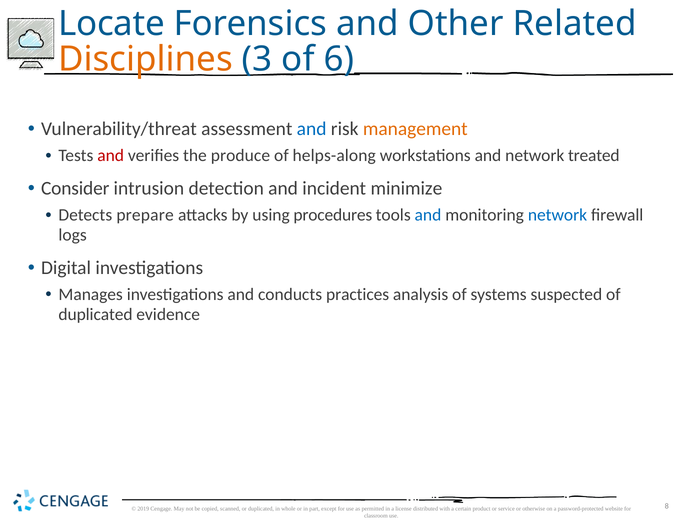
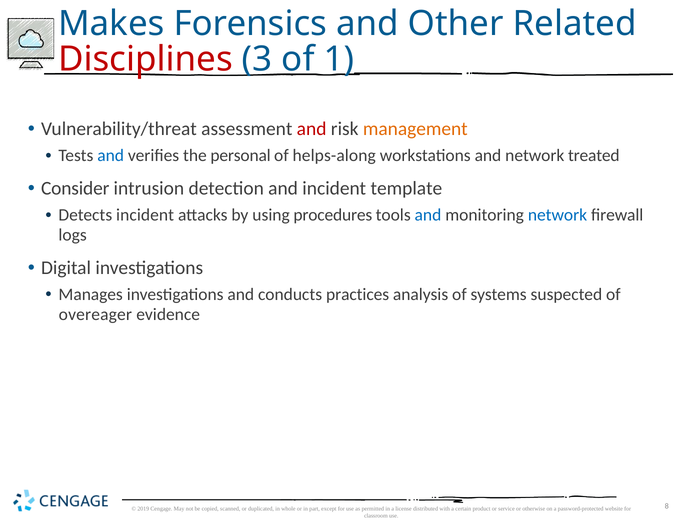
Locate: Locate -> Makes (111, 24)
Disciplines colour: orange -> red (146, 59)
6: 6 -> 1 (339, 59)
and colour: blue -> red (312, 129)
and colour: red -> blue (111, 156)
produce: produce -> personal (241, 156)
minimize: minimize -> template (406, 188)
Detects prepare: prepare -> incident (145, 215)
duplicated: duplicated -> overeager (95, 315)
